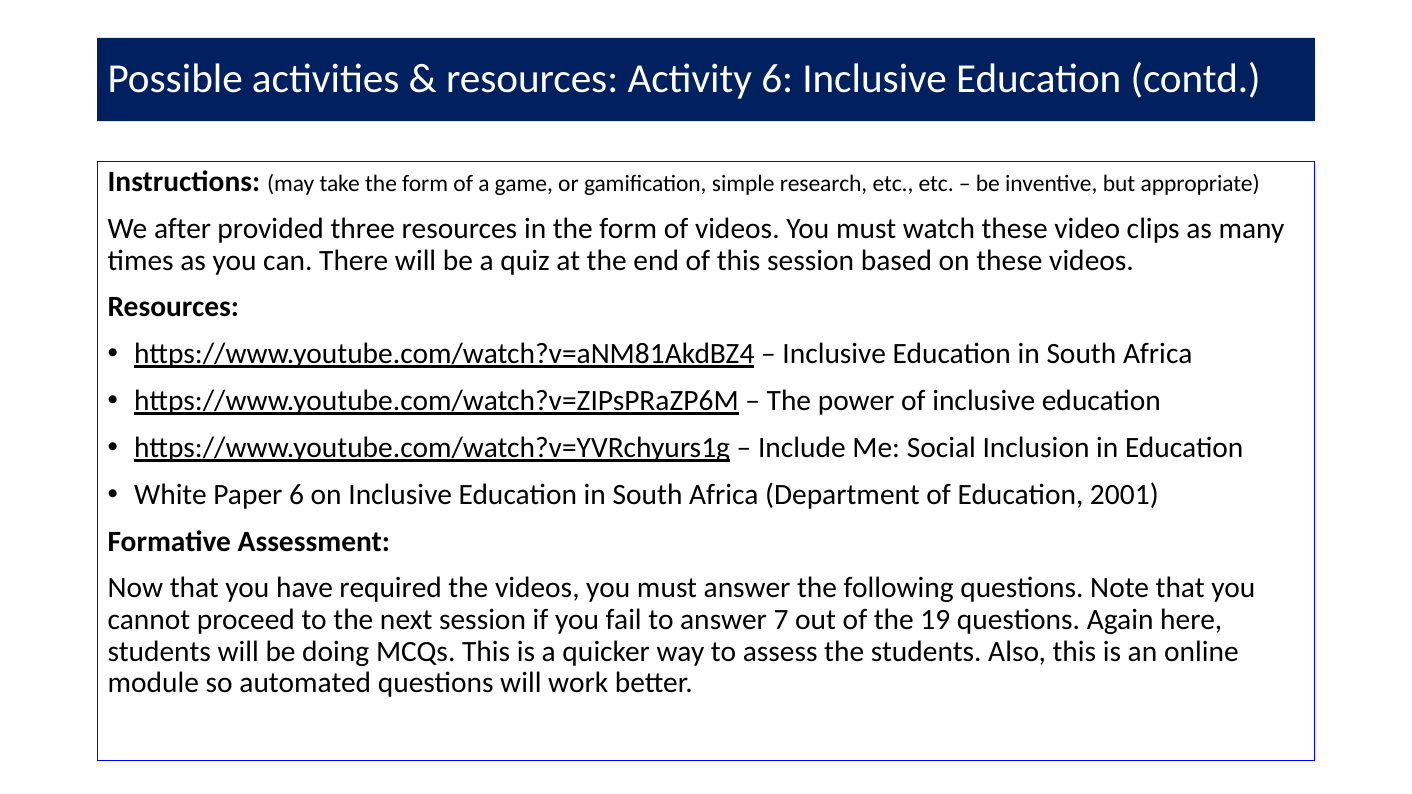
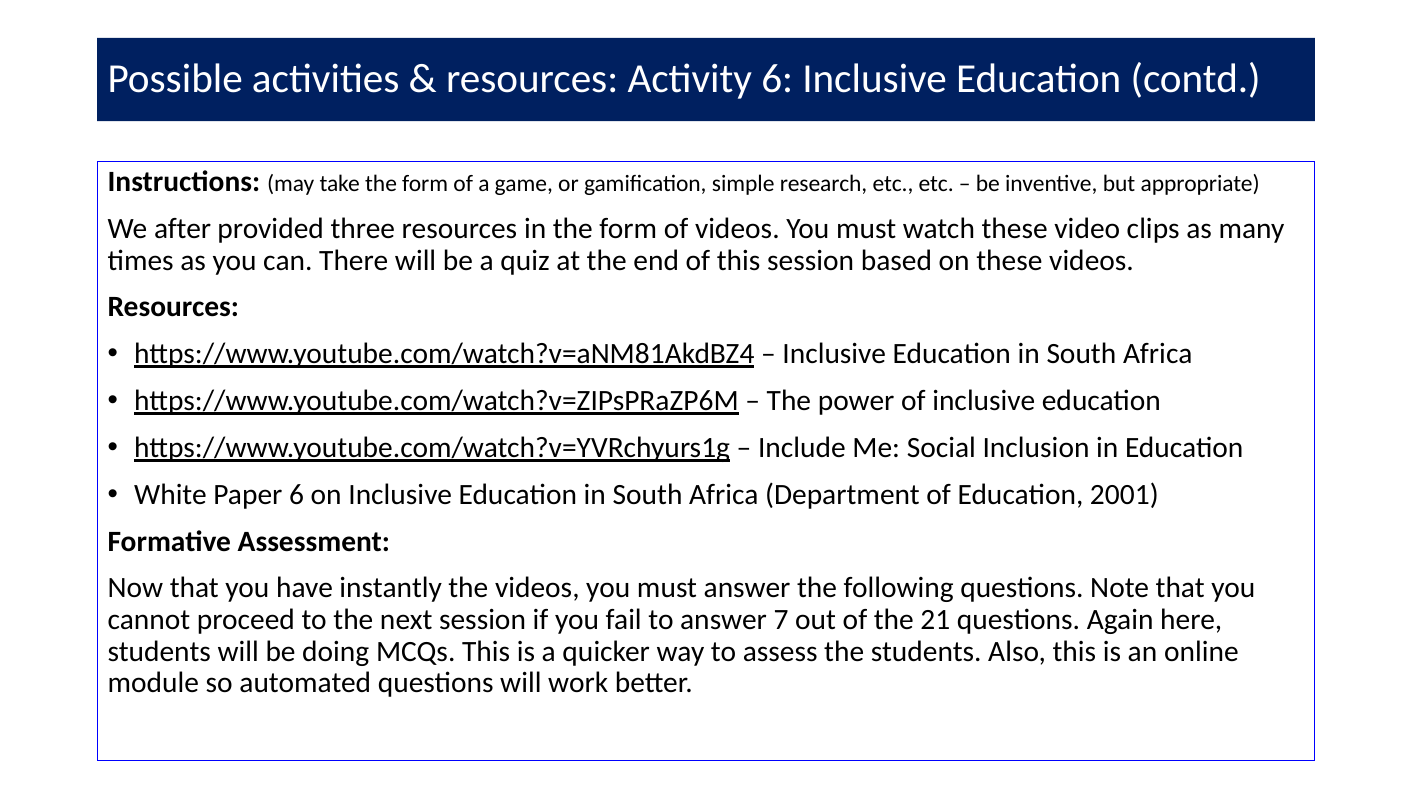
required: required -> instantly (391, 588)
19: 19 -> 21 (935, 620)
